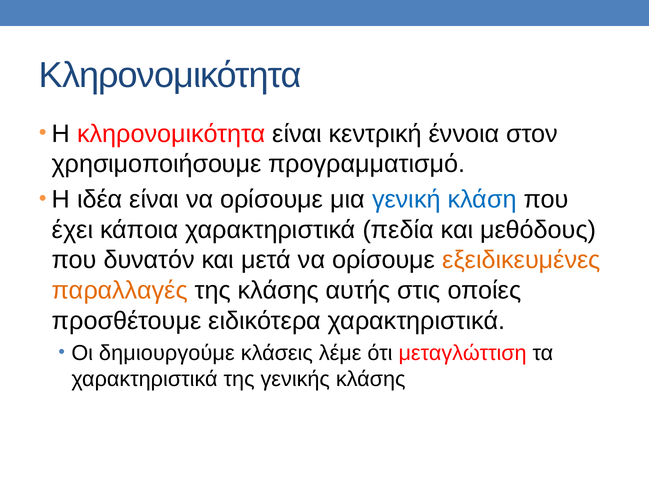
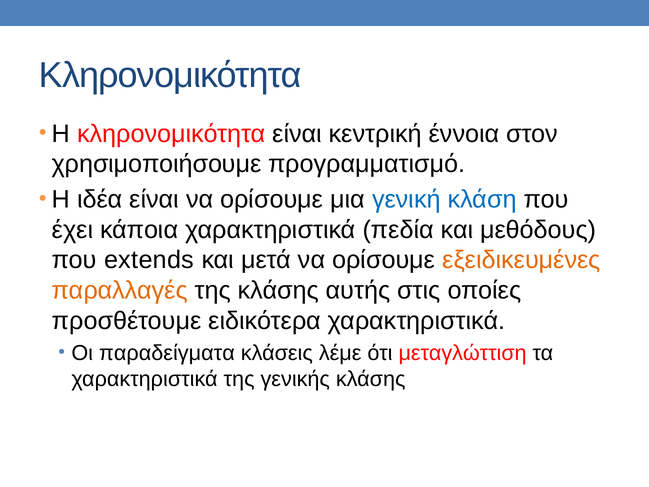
δυνατόν: δυνατόν -> extends (149, 260)
δημιουργούμε: δημιουργούμε -> παραδείγματα (167, 353)
